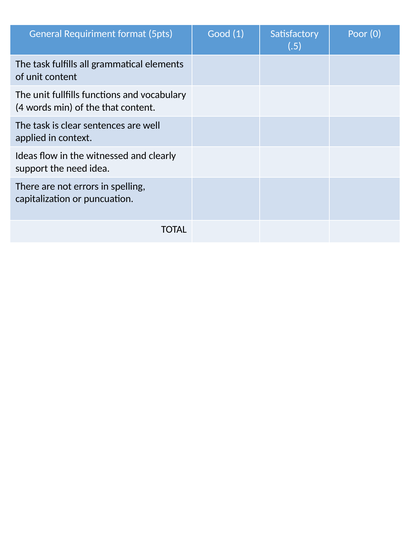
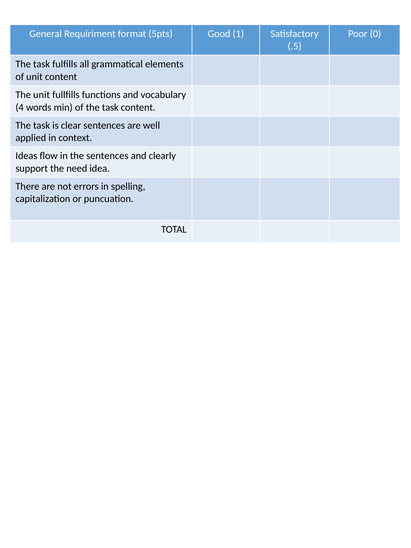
of the that: that -> task (110, 107)
the witnessed: witnessed -> sentences (107, 156)
